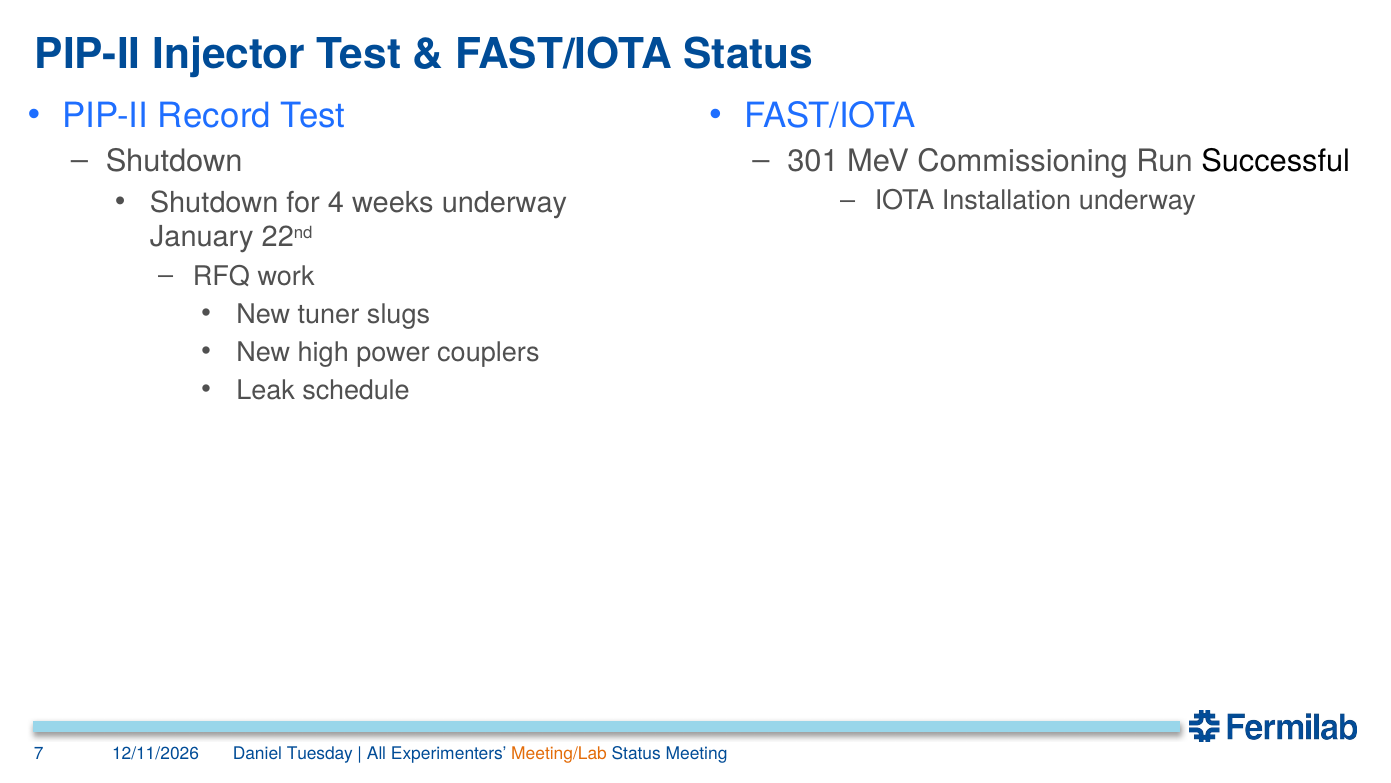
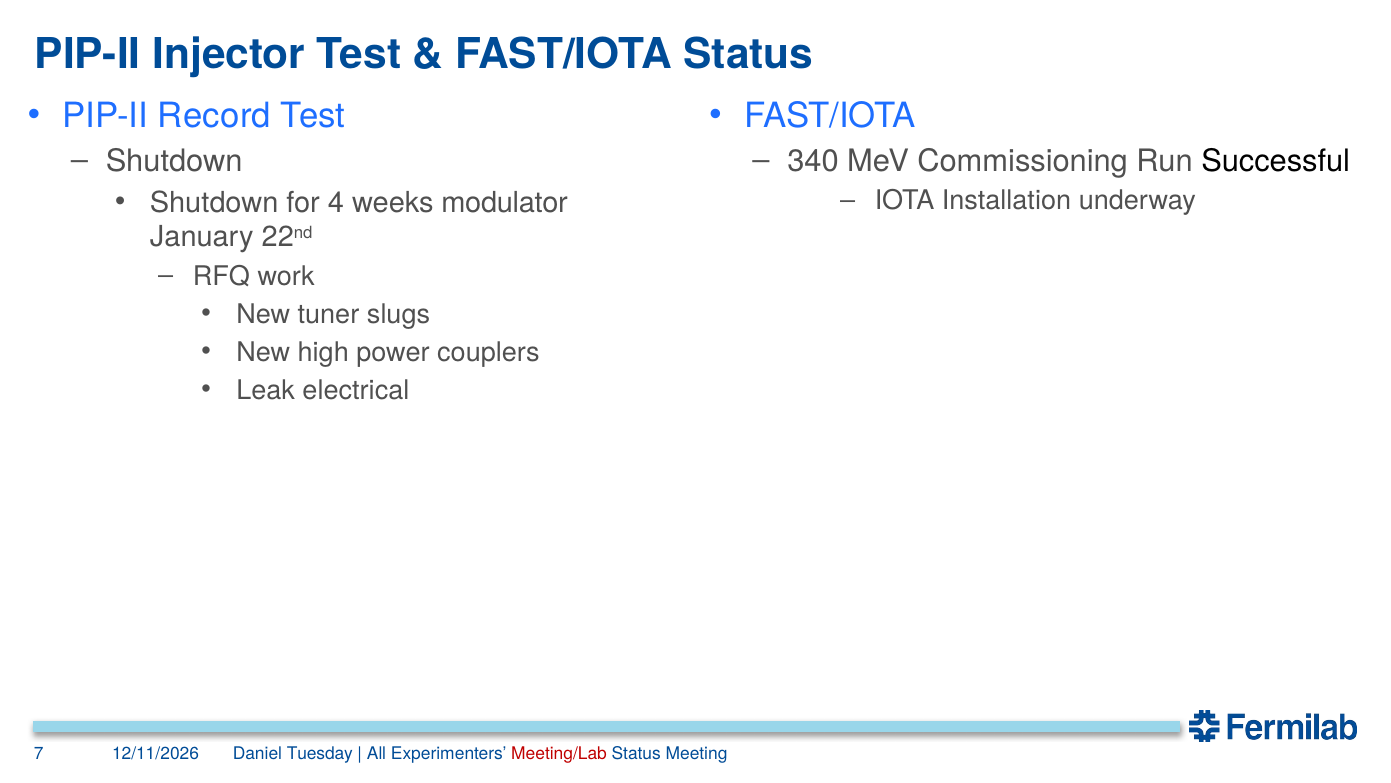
301: 301 -> 340 (813, 161)
weeks underway: underway -> modulator (505, 202)
schedule: schedule -> electrical (356, 390)
Meeting/Lab colour: orange -> red (559, 754)
